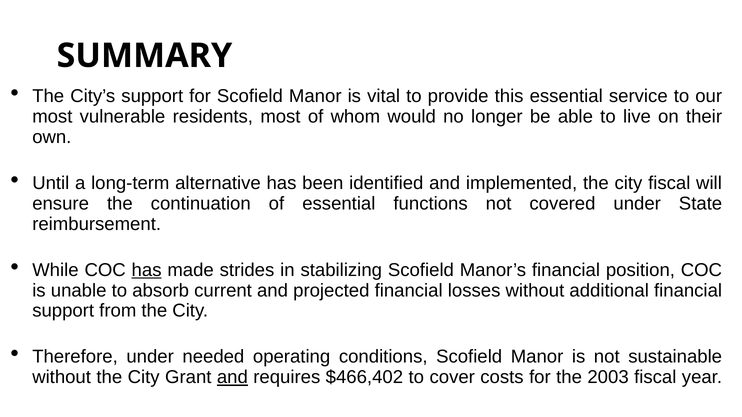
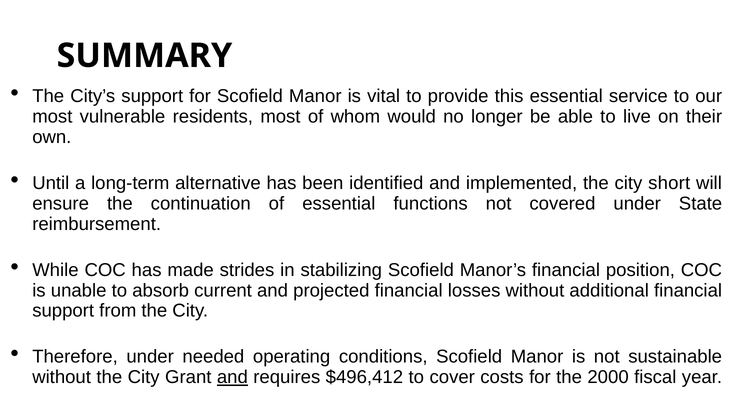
city fiscal: fiscal -> short (669, 183)
has underline: present -> none (147, 270)
$466,402: $466,402 -> $496,412 (364, 378)
2003: 2003 -> 2000 (608, 378)
